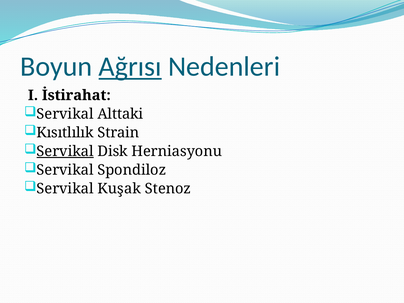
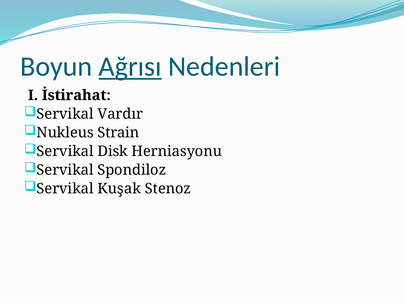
Alttaki: Alttaki -> Vardır (120, 114)
Kısıtlılık: Kısıtlılık -> Nukleus (65, 133)
Servikal underline: present -> none (65, 151)
